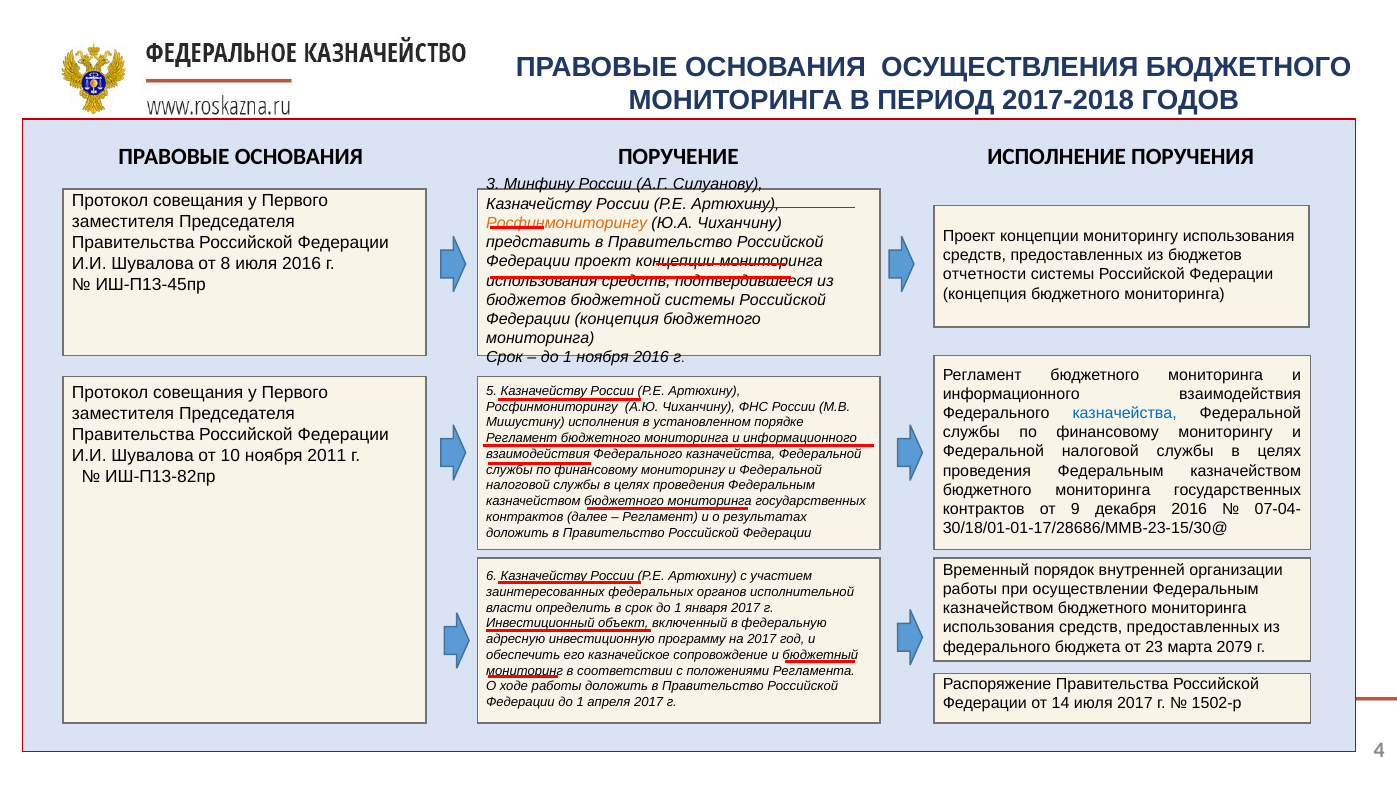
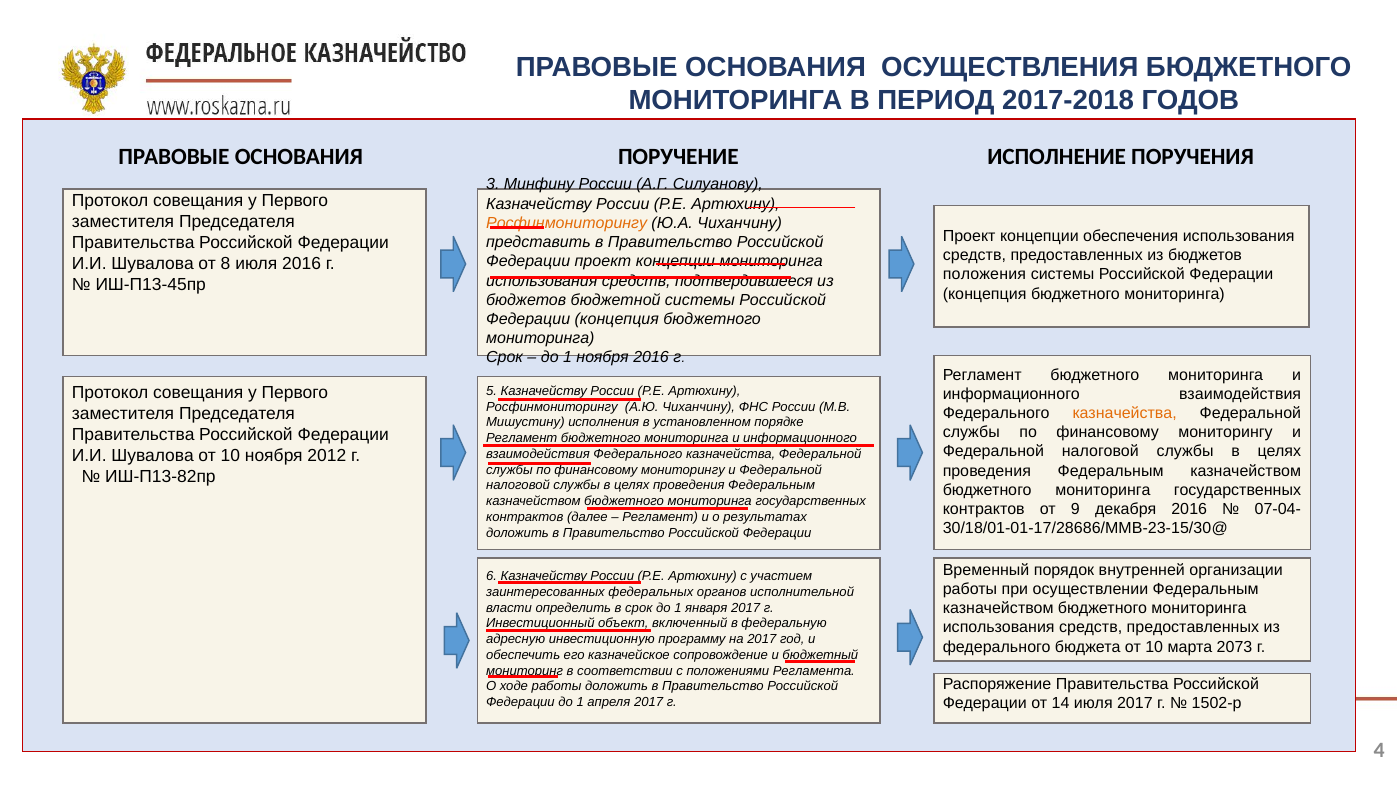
концепции мониторингу: мониторингу -> обеспечения (1131, 236)
отчетности: отчетности -> положения (984, 275)
казначейства colour: blue -> orange (1125, 413)
2011: 2011 -> 2012 (327, 455)
бюджета от 23: 23 -> 10 (1154, 647)
2079: 2079 -> 2073 (1235, 647)
